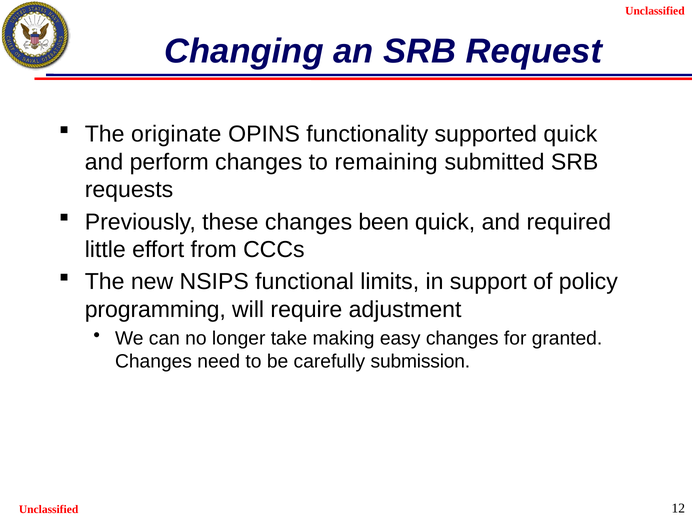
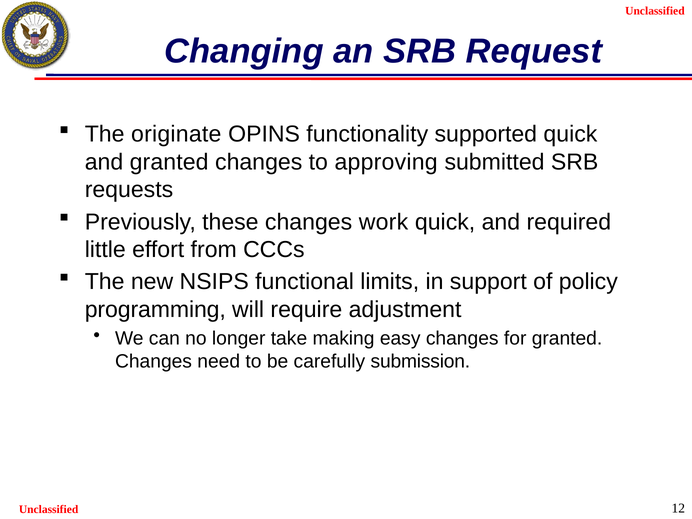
and perform: perform -> granted (169, 162)
remaining: remaining -> approving (386, 162)
been: been -> work (383, 222)
